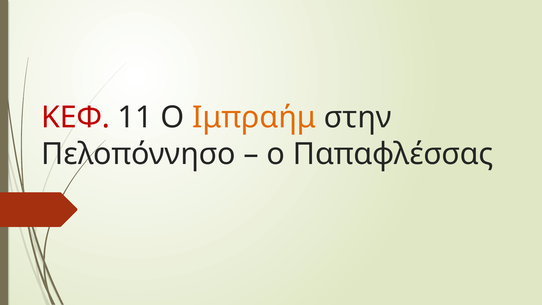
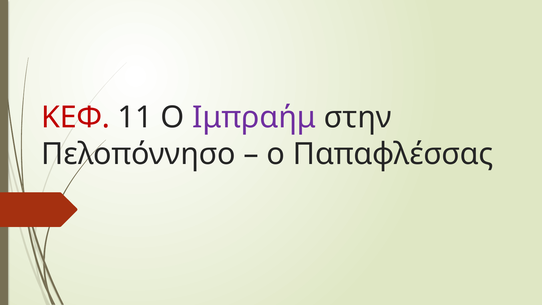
Ιμπραήμ colour: orange -> purple (254, 117)
